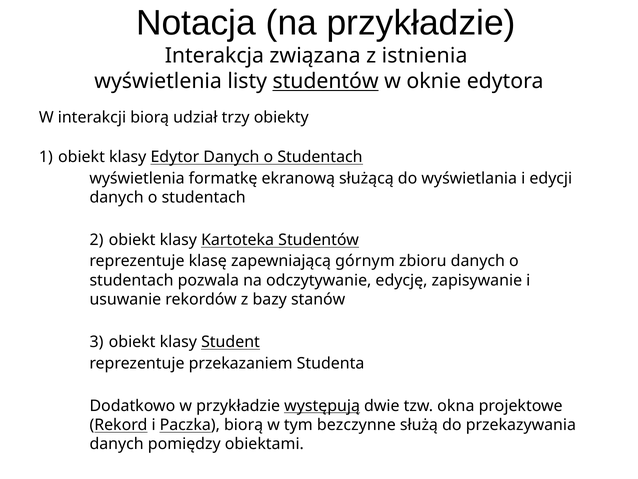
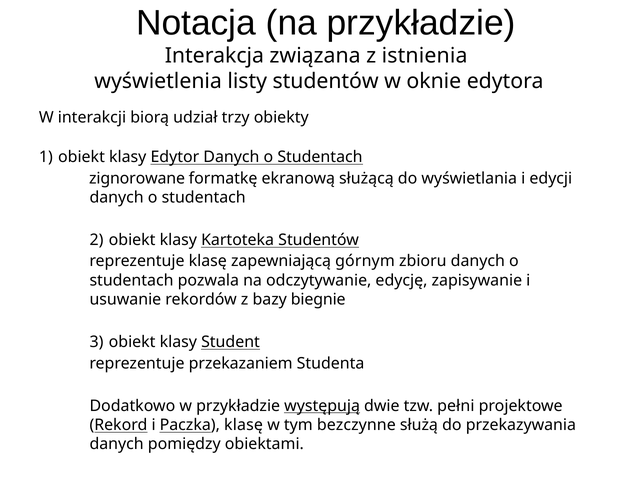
studentów underline: present -> none (326, 81)
wyświetlenia: wyświetlenia -> zignorowane (137, 178)
stanów: stanów -> biegnie (318, 299)
okna: okna -> pełni (456, 405)
Paczka biorą: biorą -> klasę (244, 425)
